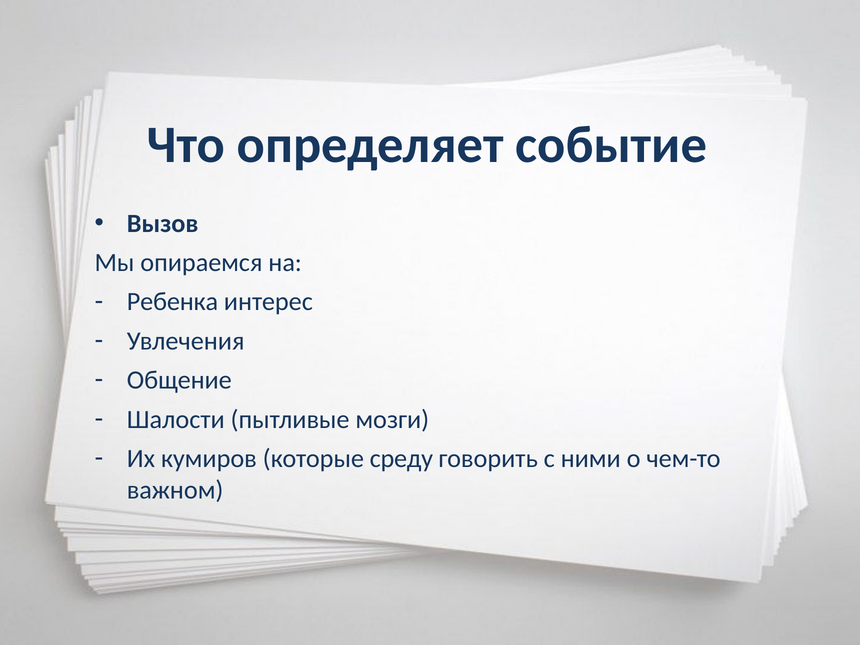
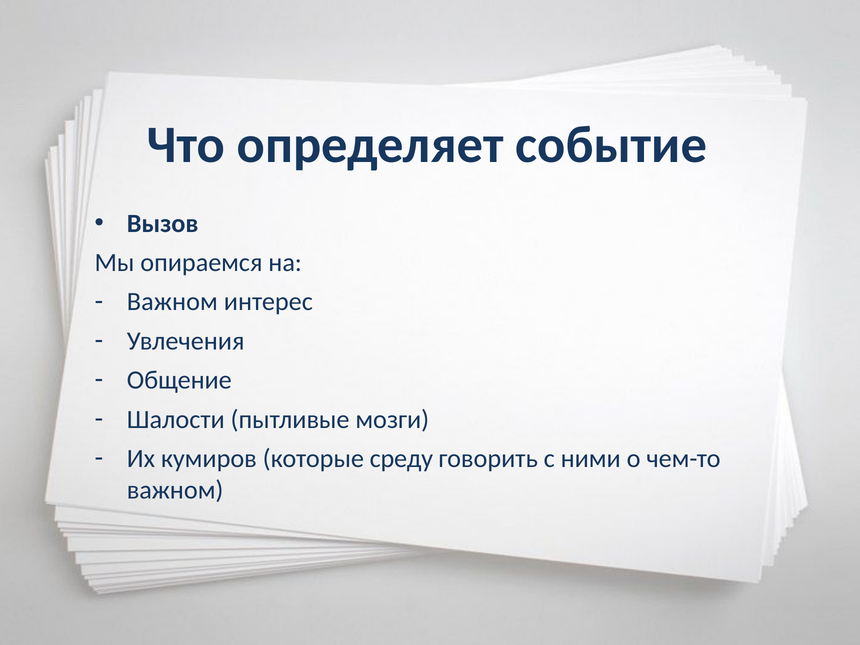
Ребенка: Ребенка -> Важном (172, 302)
